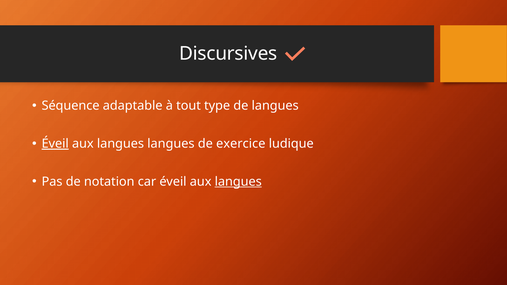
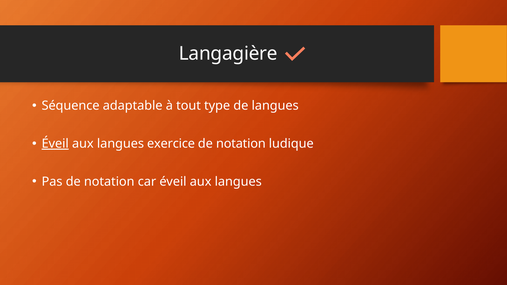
Discursives: Discursives -> Langagière (228, 54)
langues langues: langues -> exercice (171, 144)
exercice: exercice -> notation (241, 144)
langues underline: present -> none (238, 182)
